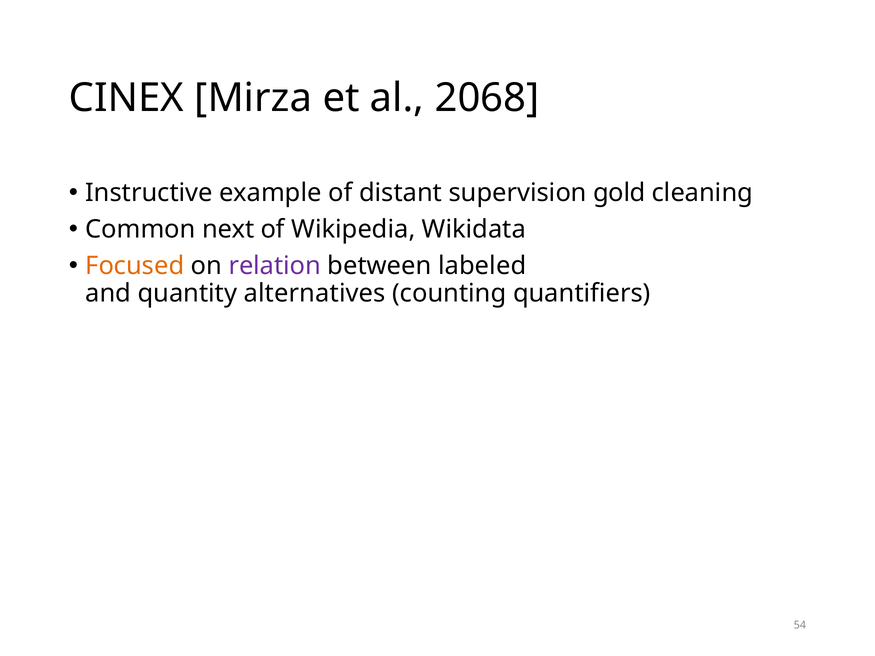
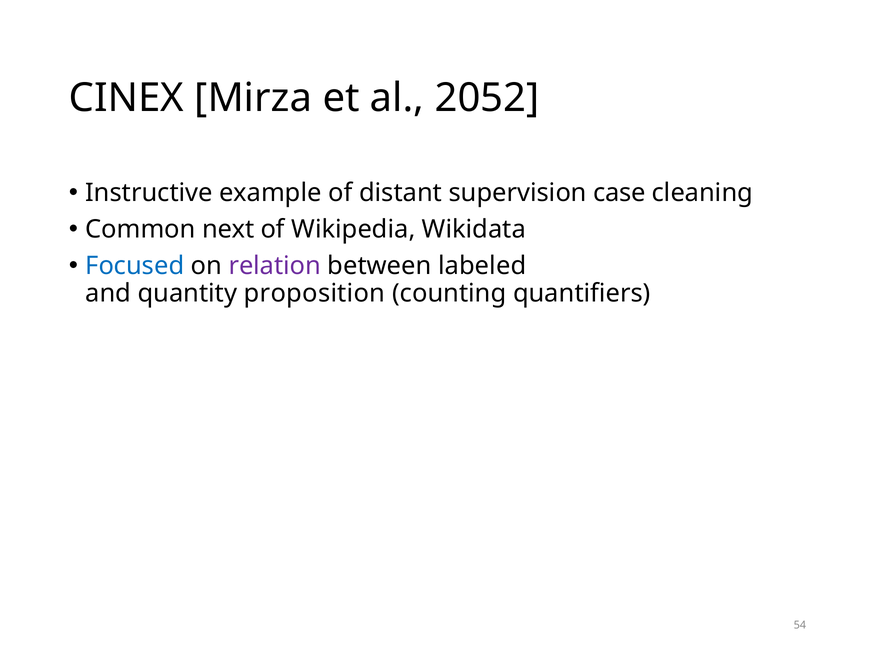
2068: 2068 -> 2052 (487, 98)
gold: gold -> case (619, 193)
Focused colour: orange -> blue (135, 266)
alternatives: alternatives -> proposition (315, 294)
